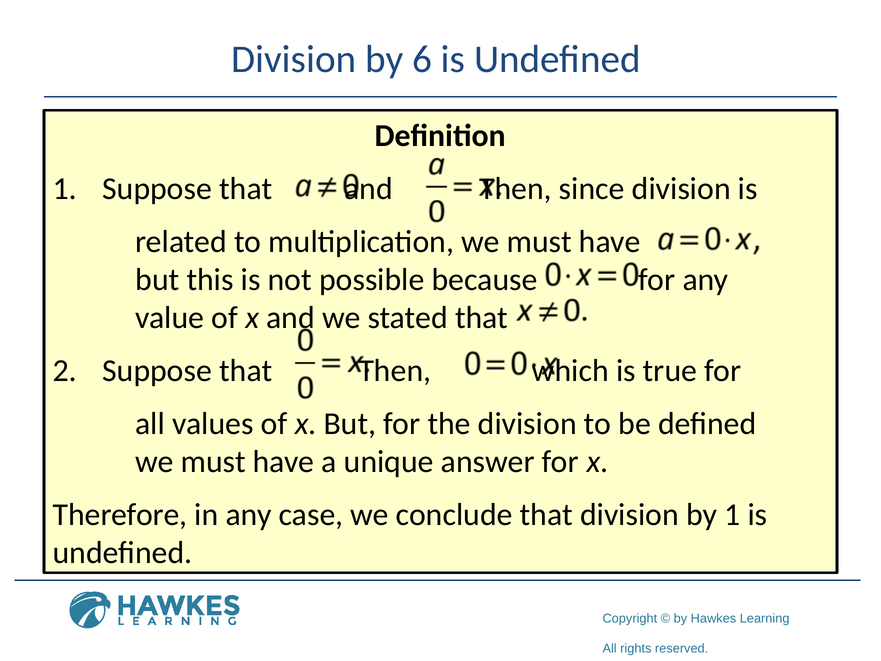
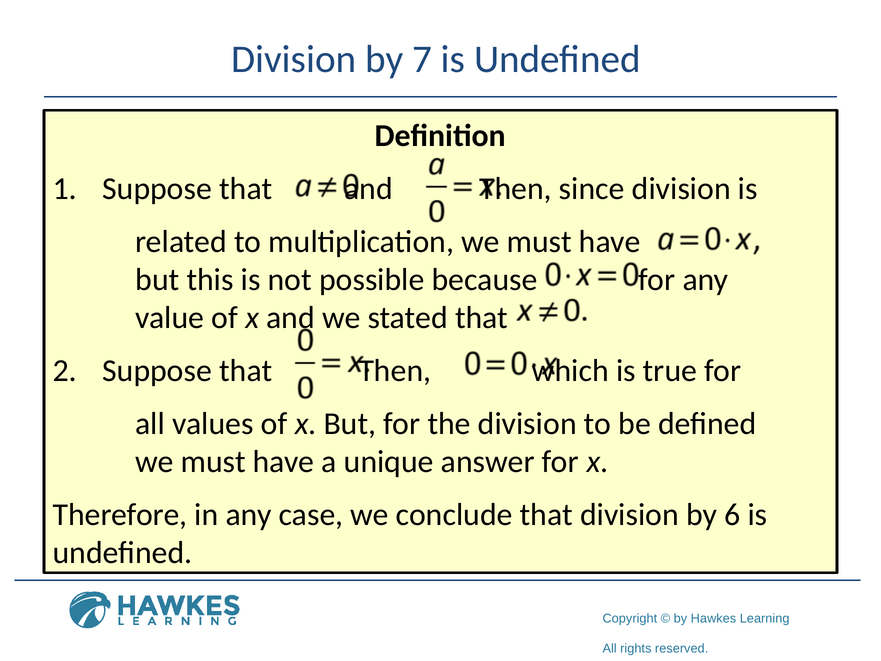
6: 6 -> 7 (422, 59)
by 1: 1 -> 6 (732, 514)
